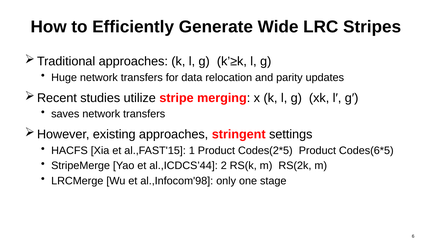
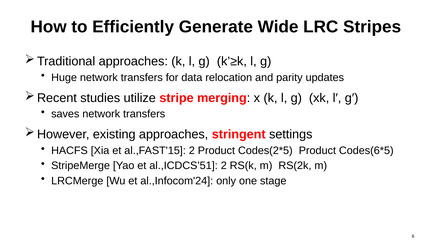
al.,FAST'15 1: 1 -> 2 (192, 151)
al.,ICDCS’44: al.,ICDCS’44 -> al.,ICDCS’51 (184, 166)
al.,Infocom'98: al.,Infocom'98 -> al.,Infocom'24 (177, 181)
